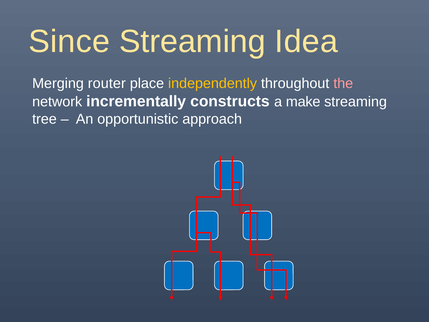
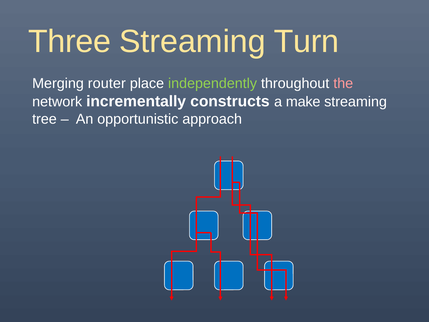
Since: Since -> Three (70, 42)
Idea: Idea -> Turn (307, 42)
independently colour: yellow -> light green (213, 83)
